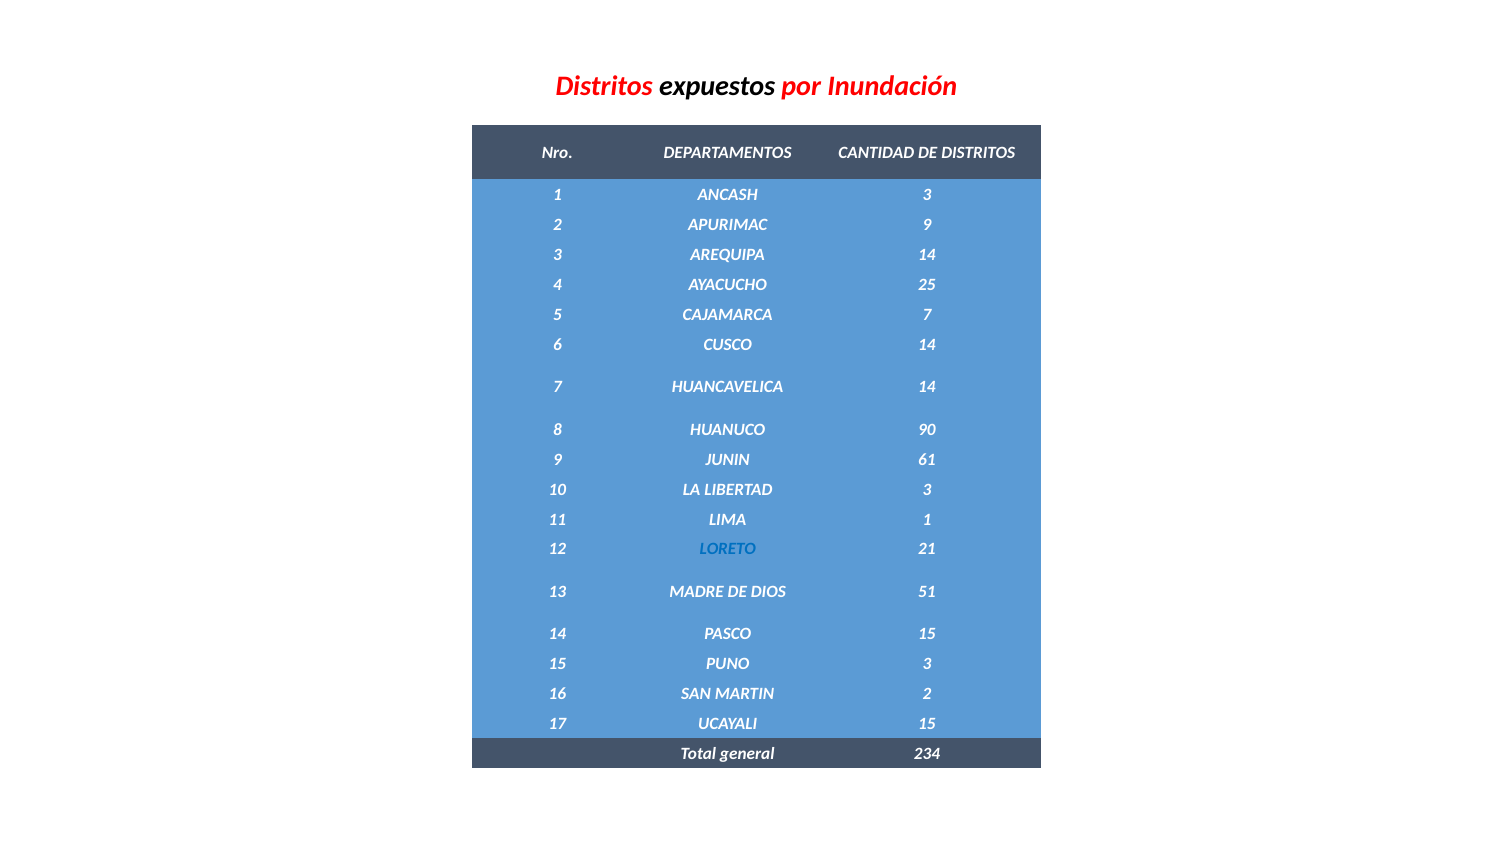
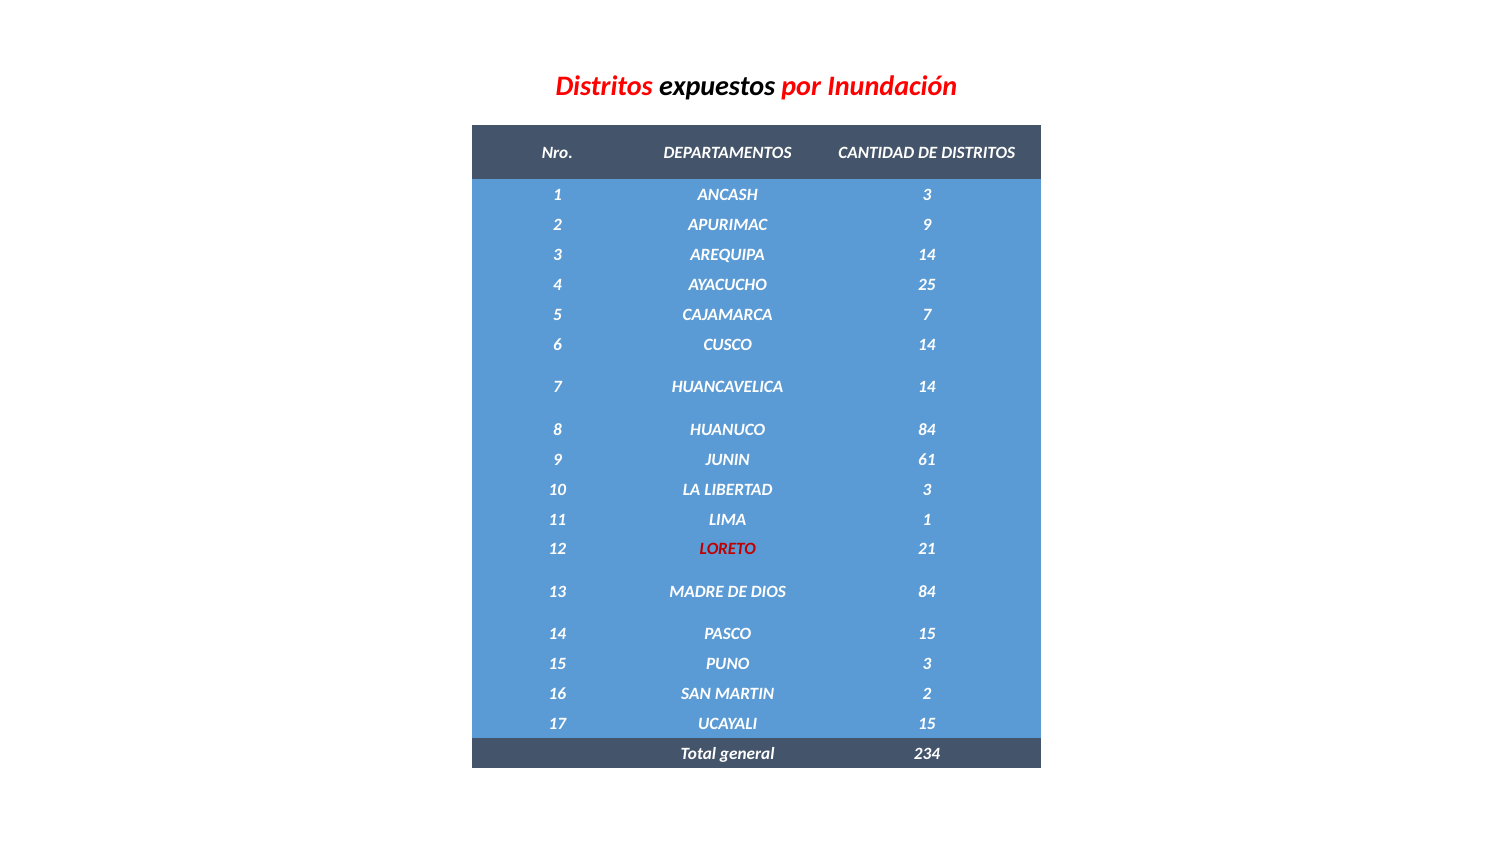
HUANUCO 90: 90 -> 84 (927, 430)
LORETO colour: blue -> red (728, 550)
DIOS 51: 51 -> 84 (927, 592)
